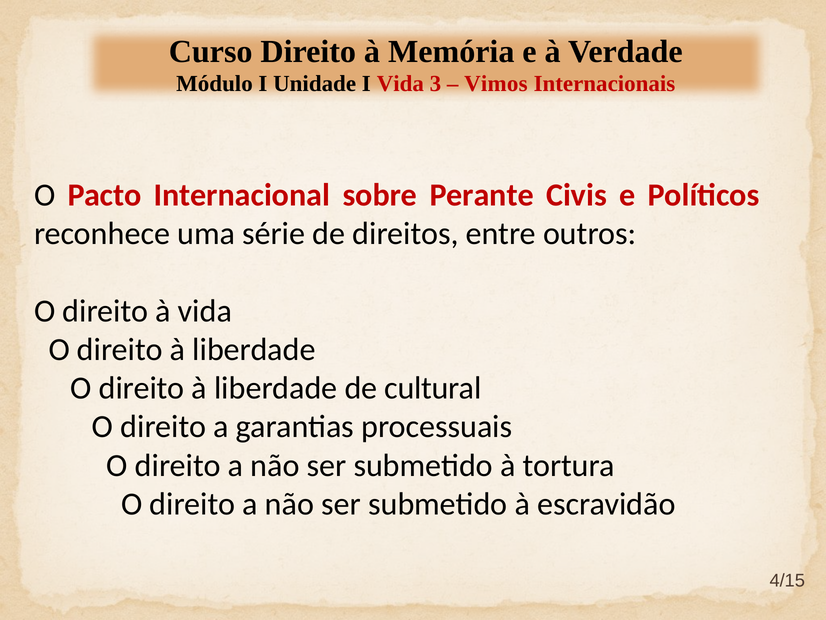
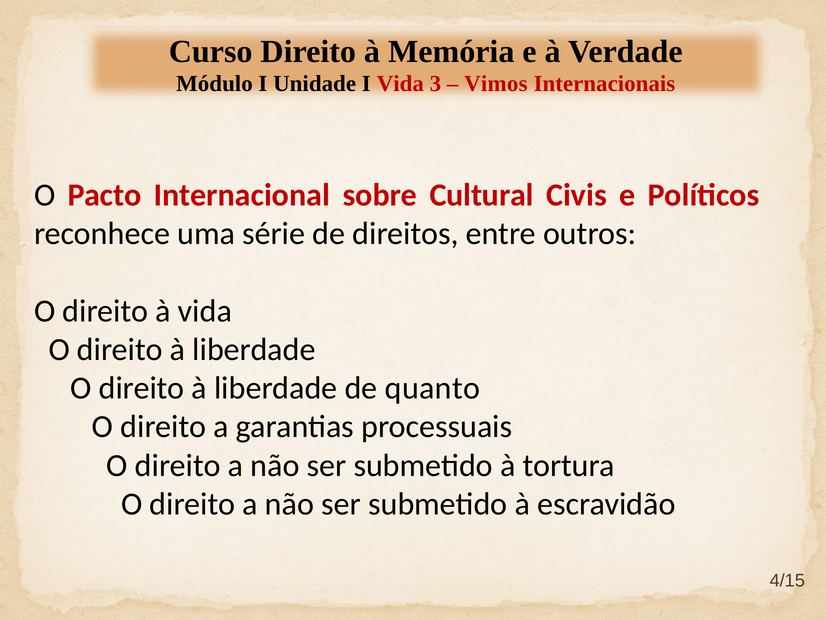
Perante: Perante -> Cultural (482, 195)
cultural: cultural -> quanto (433, 388)
